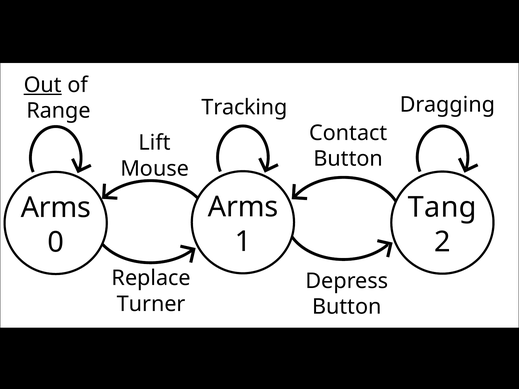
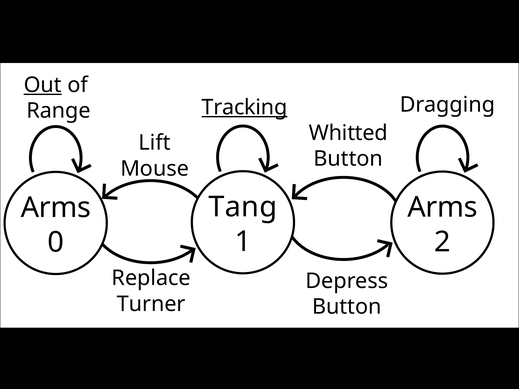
Tracking underline: none -> present (244, 107)
Contact: Contact -> Whitted (348, 133)
Arms: Arms -> Tang (243, 207)
Tang: Tang -> Arms (443, 207)
